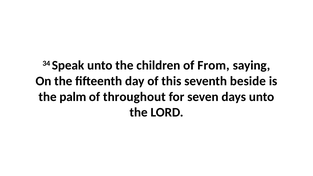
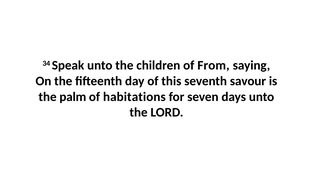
beside: beside -> savour (248, 81)
throughout: throughout -> habitations (134, 97)
